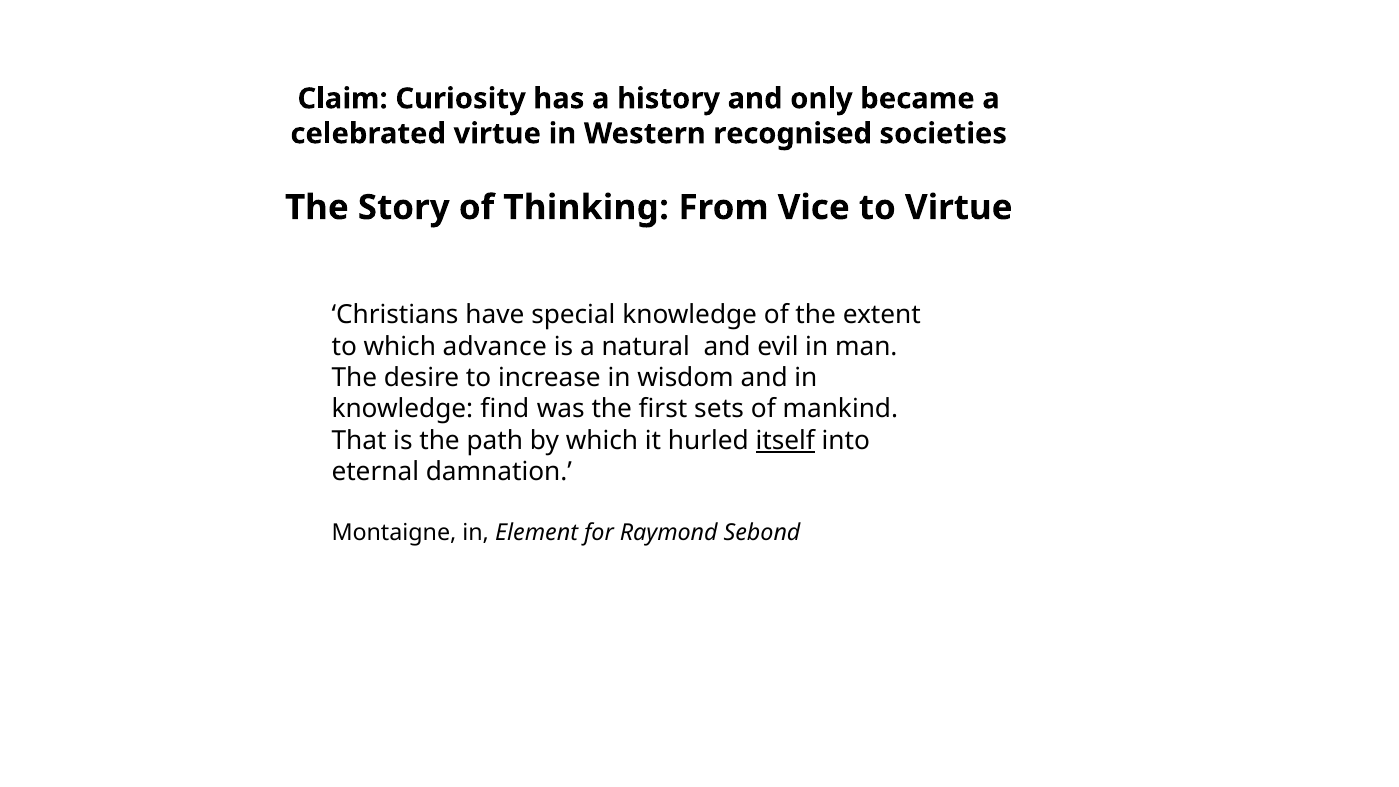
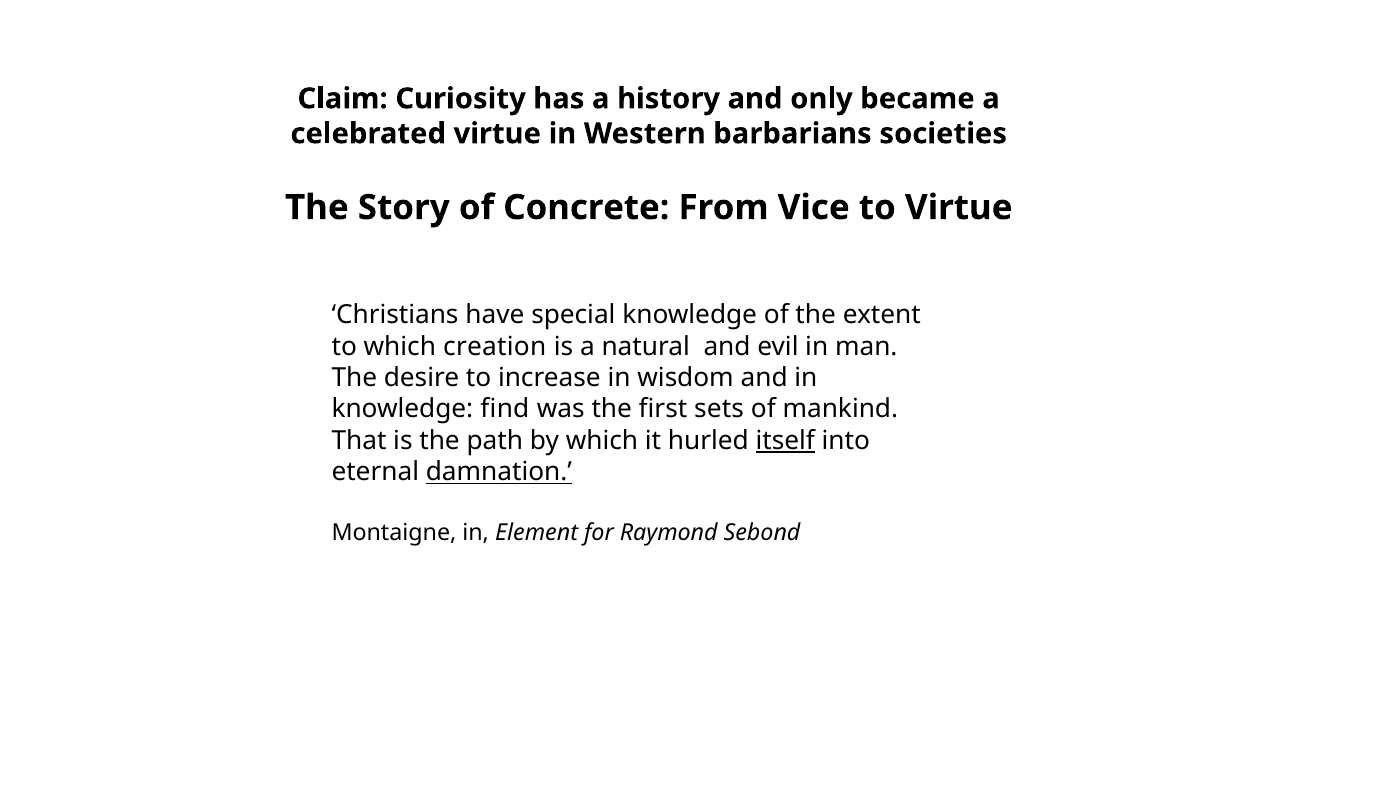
recognised: recognised -> barbarians (792, 134)
Thinking: Thinking -> Concrete (586, 208)
advance: advance -> creation (495, 346)
damnation underline: none -> present (499, 472)
